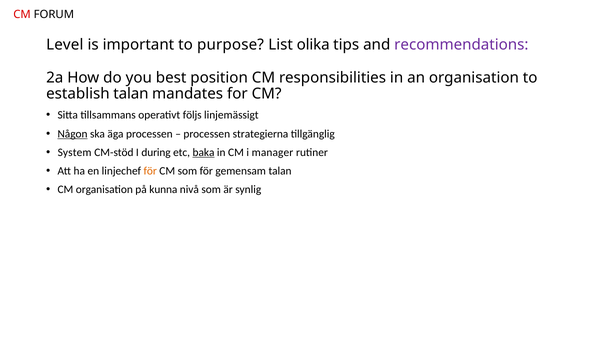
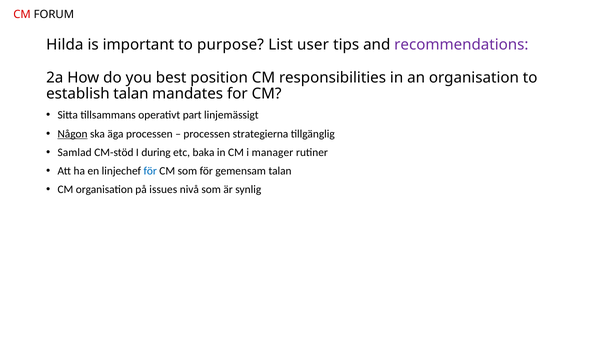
Level: Level -> Hilda (65, 45)
olika: olika -> user (313, 45)
följs: följs -> part (192, 115)
System: System -> Samlad (75, 152)
baka underline: present -> none (204, 152)
för colour: orange -> blue (150, 171)
kunna: kunna -> issues (163, 189)
